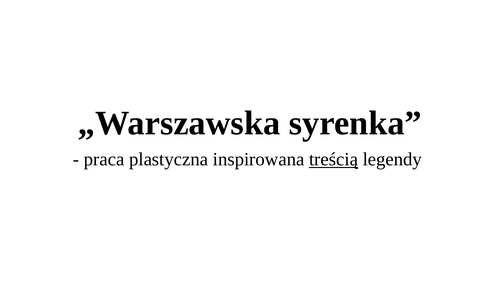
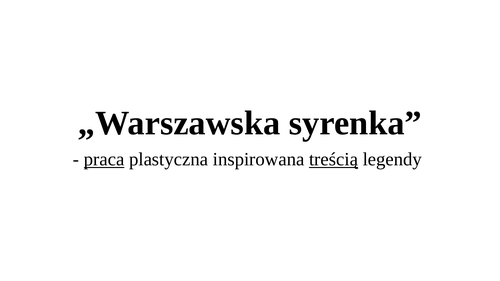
praca underline: none -> present (104, 160)
